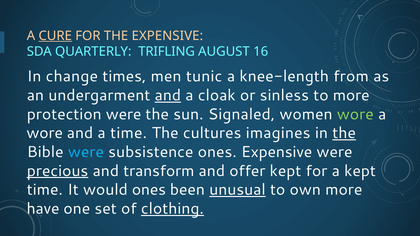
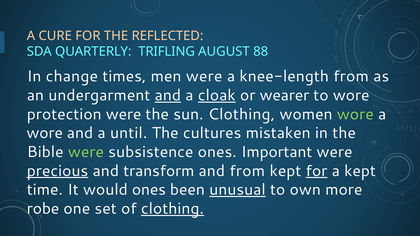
CURE underline: present -> none (55, 36)
THE EXPENSIVE: EXPENSIVE -> REFLECTED (167, 36)
16: 16 -> 88 (261, 51)
men tunic: tunic -> were (204, 77)
cloak underline: none -> present (217, 95)
sinless: sinless -> wearer (284, 95)
to more: more -> wore (351, 95)
sun Signaled: Signaled -> Clothing (241, 114)
a time: time -> until (129, 133)
imagines: imagines -> mistaken (278, 133)
the underline: present -> none (344, 133)
were colour: light blue -> light green (86, 152)
ones Expensive: Expensive -> Important (277, 152)
and offer: offer -> from (247, 171)
for underline: none -> present (317, 171)
have: have -> robe (43, 209)
